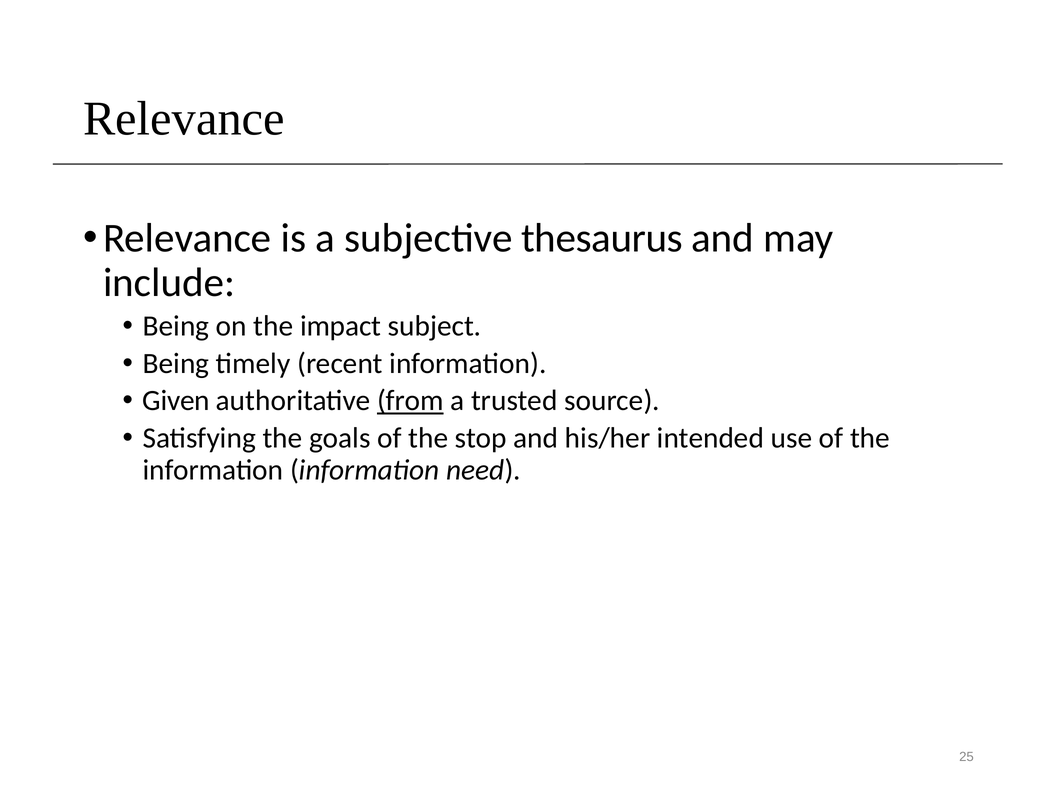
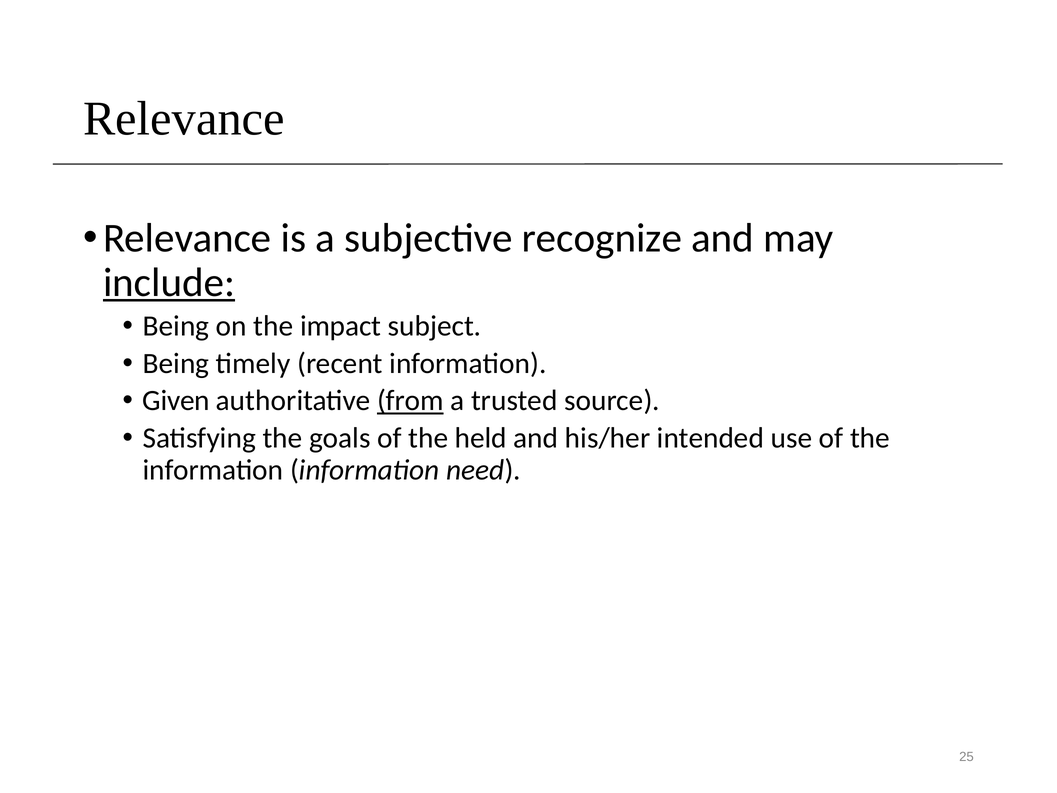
thesaurus: thesaurus -> recognize (602, 238)
include underline: none -> present (169, 283)
stop: stop -> held (481, 438)
